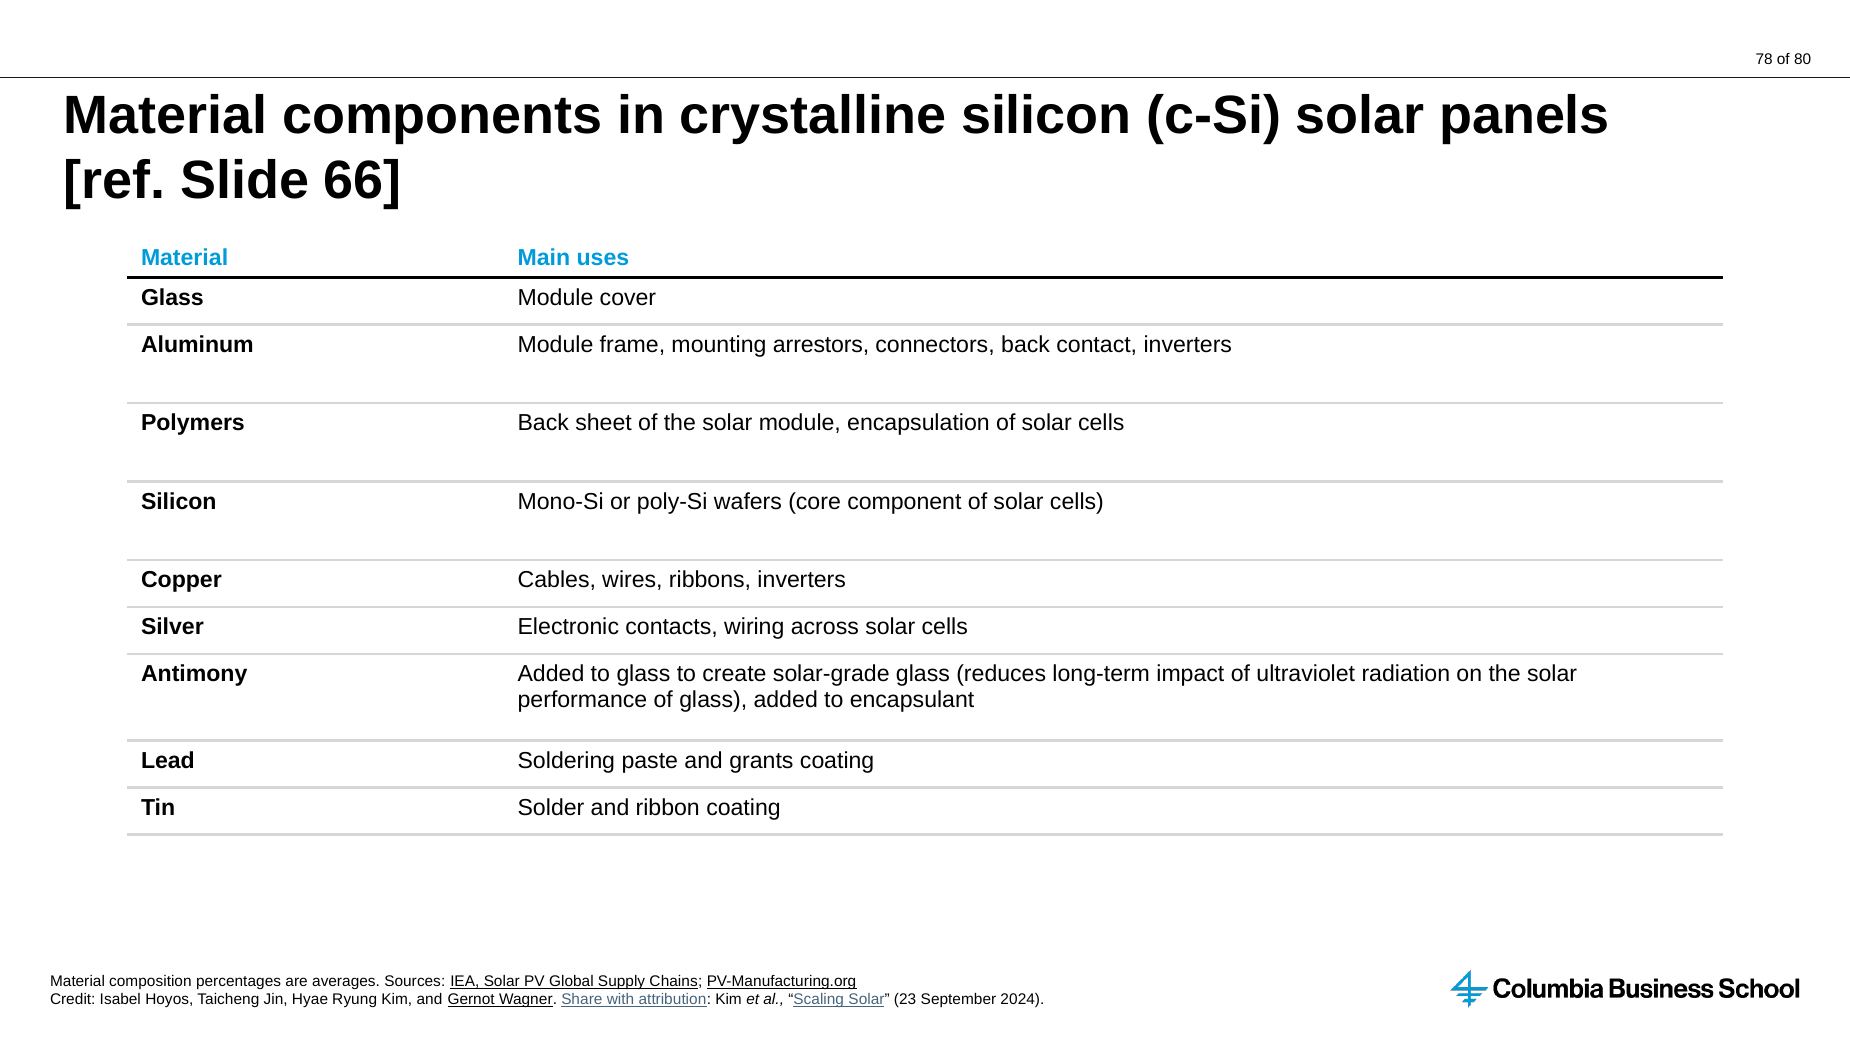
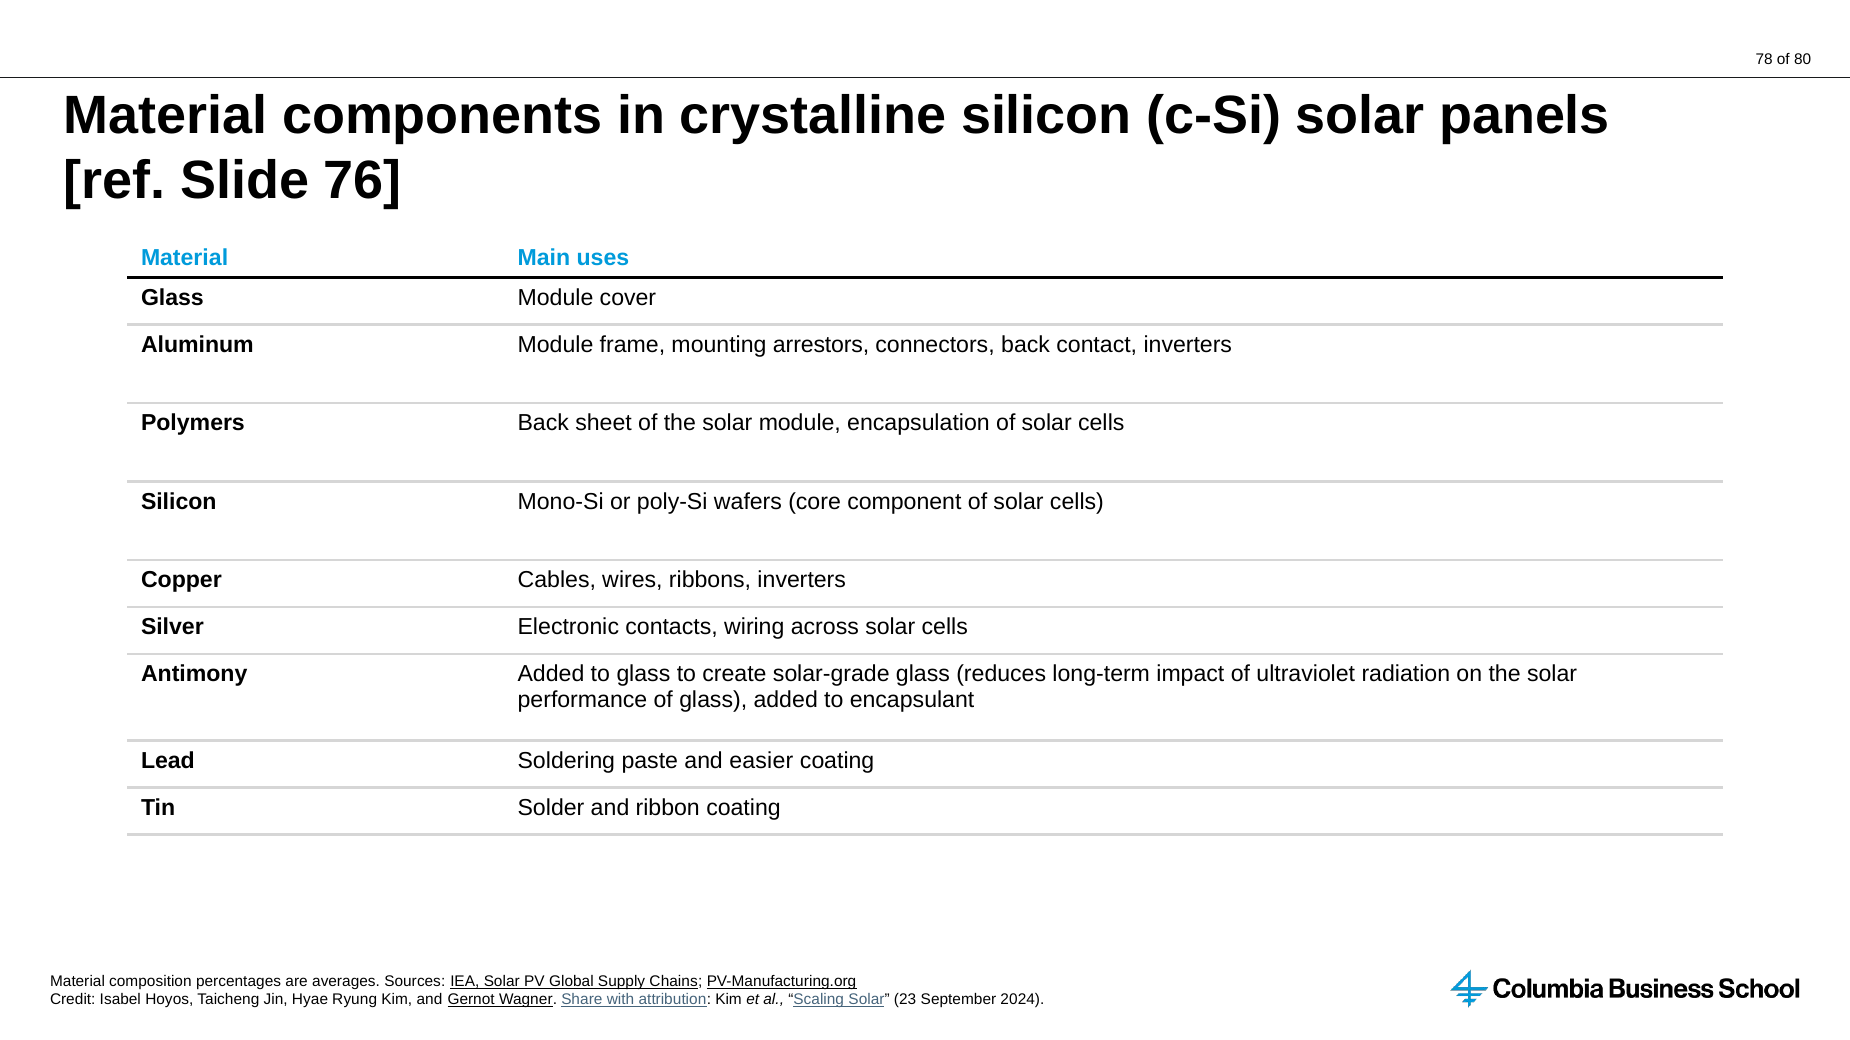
66: 66 -> 76 (363, 180)
grants: grants -> easier (761, 761)
